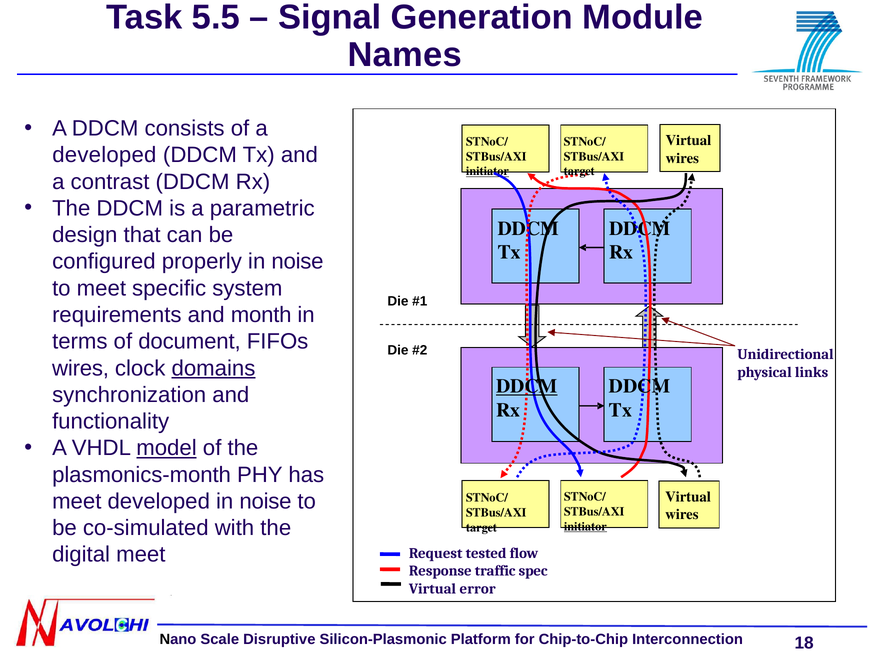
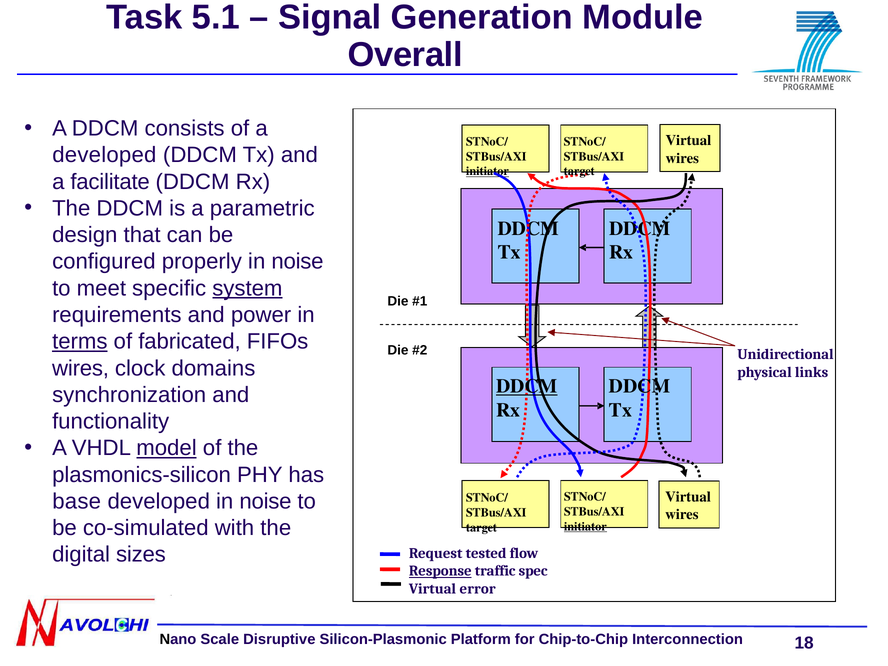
5.5: 5.5 -> 5.1 (216, 17)
Names: Names -> Overall (405, 55)
contrast: contrast -> facilitate (110, 182)
system underline: none -> present (247, 288)
month: month -> power (261, 315)
terms underline: none -> present (80, 342)
document: document -> fabricated (189, 342)
domains underline: present -> none (214, 368)
plasmonics-month: plasmonics-month -> plasmonics-silicon (142, 475)
meet: meet -> base (77, 501)
digital meet: meet -> sizes (141, 555)
Response underline: none -> present (440, 571)
